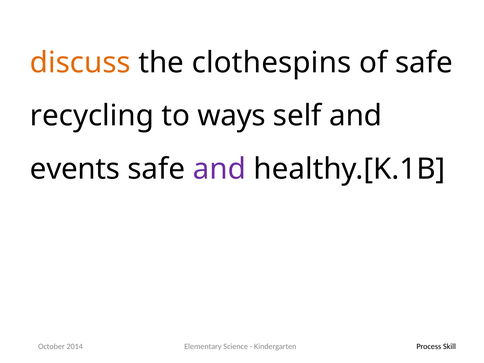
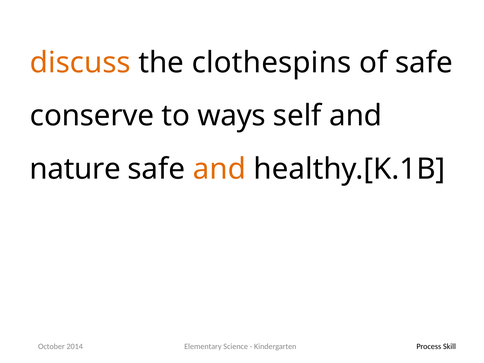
recycling: recycling -> conserve (92, 116)
events: events -> nature (75, 169)
and colour: purple -> orange (219, 169)
